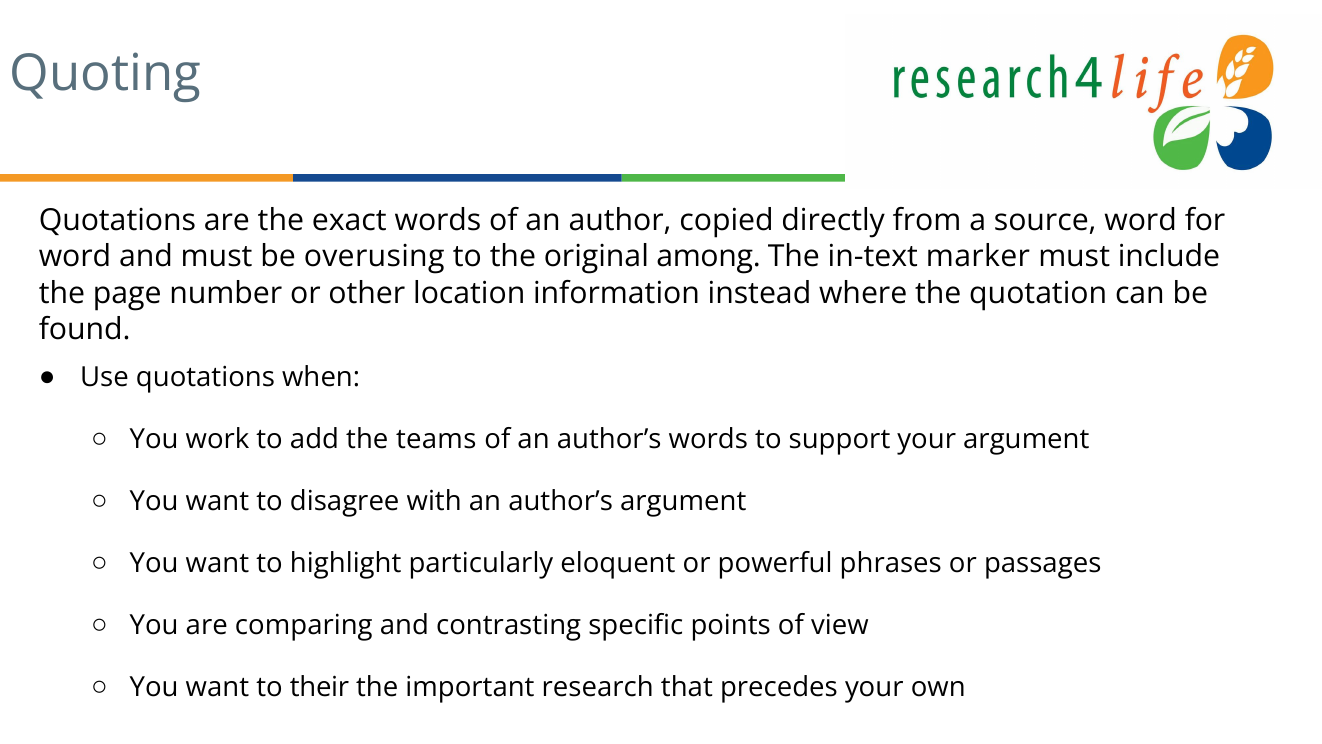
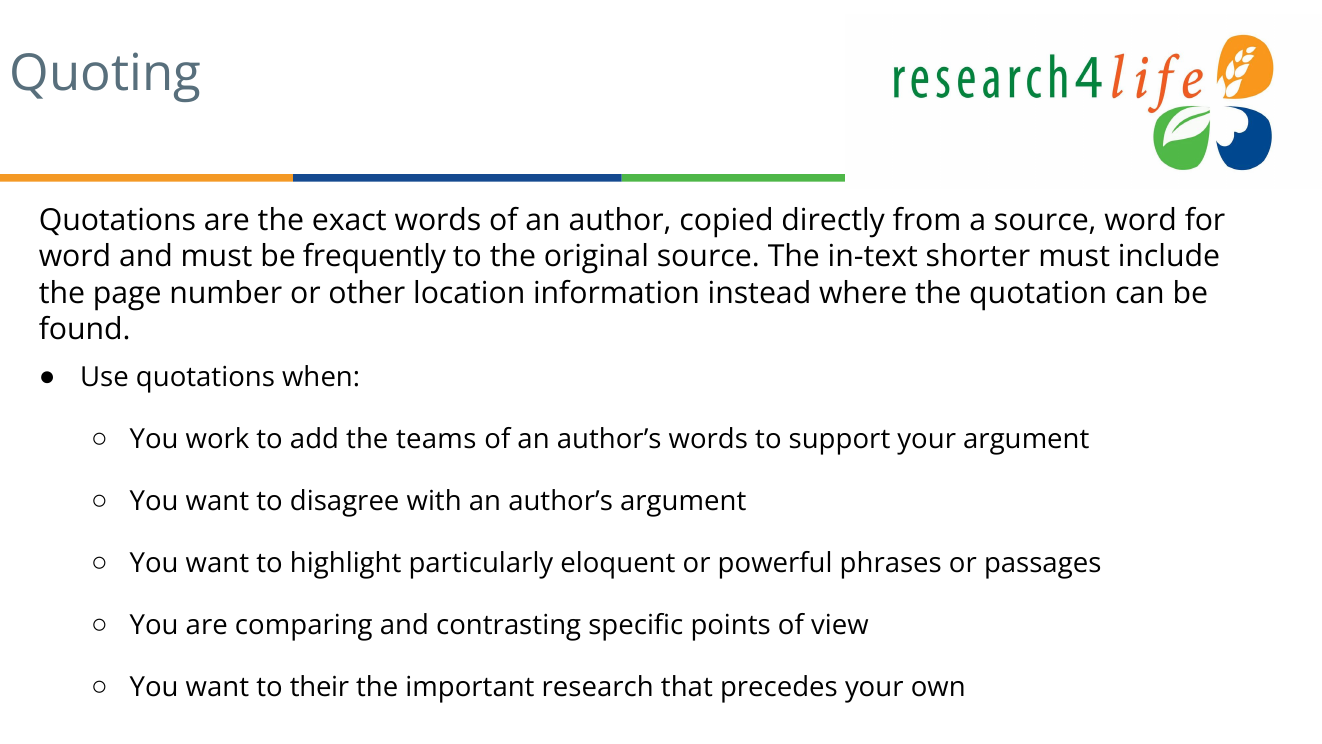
overusing: overusing -> frequently (374, 257)
original among: among -> source (708, 257)
marker: marker -> shorter (978, 257)
